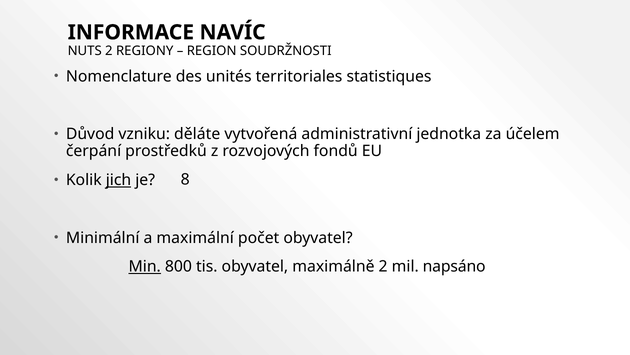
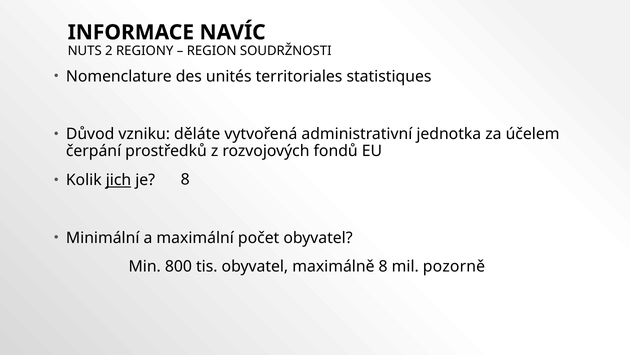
Min underline: present -> none (145, 266)
maximálně 2: 2 -> 8 (383, 266)
napsáno: napsáno -> pozorně (454, 266)
